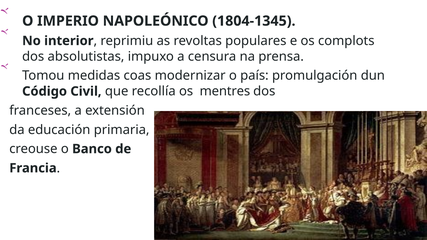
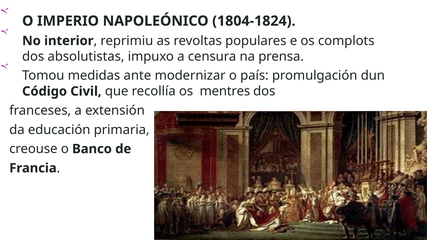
1804-1345: 1804-1345 -> 1804-1824 (254, 21)
coas: coas -> ante (137, 76)
